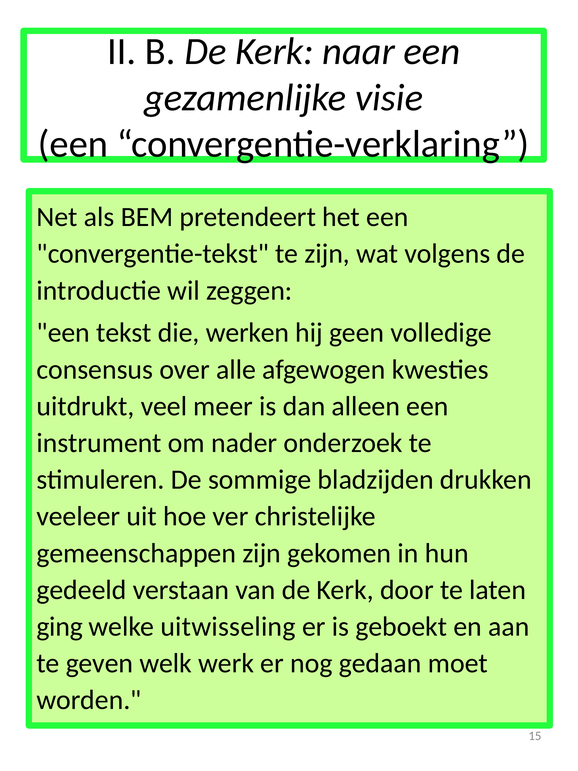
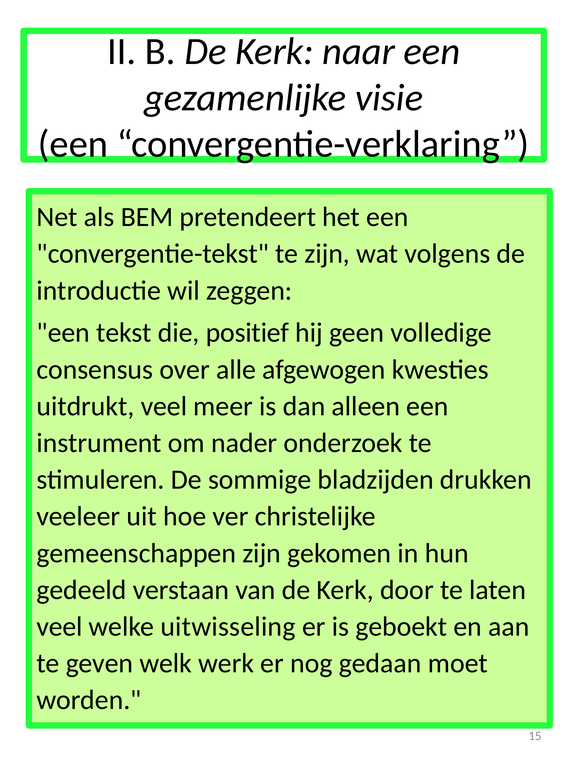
werken: werken -> positief (247, 333)
ging: ging -> veel (60, 626)
